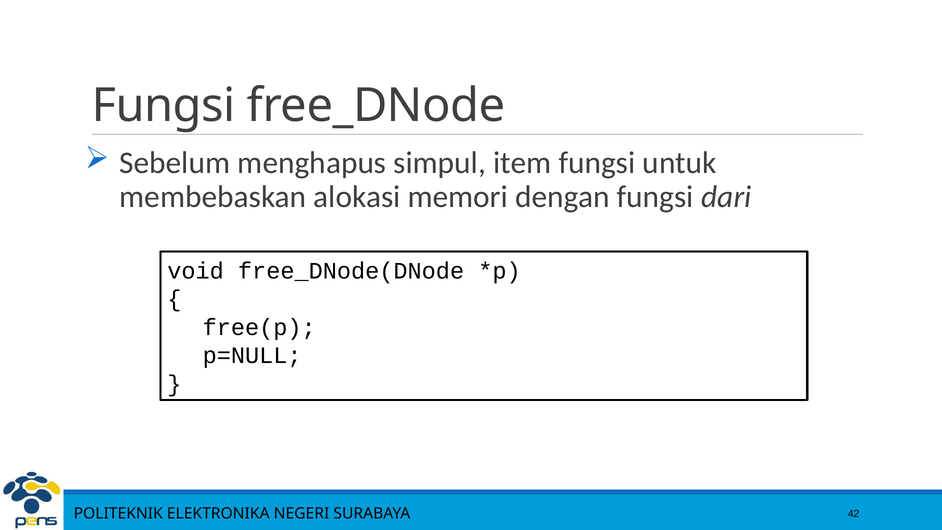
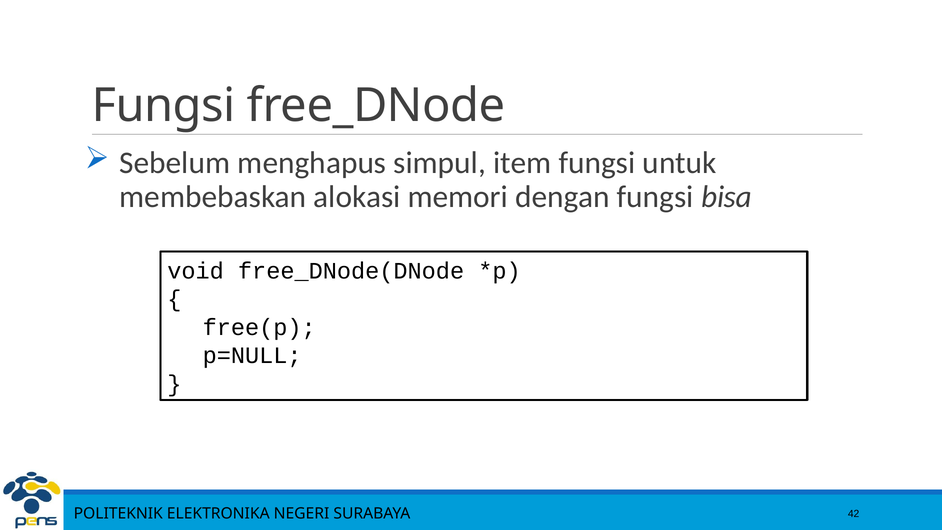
dari: dari -> bisa (727, 197)
